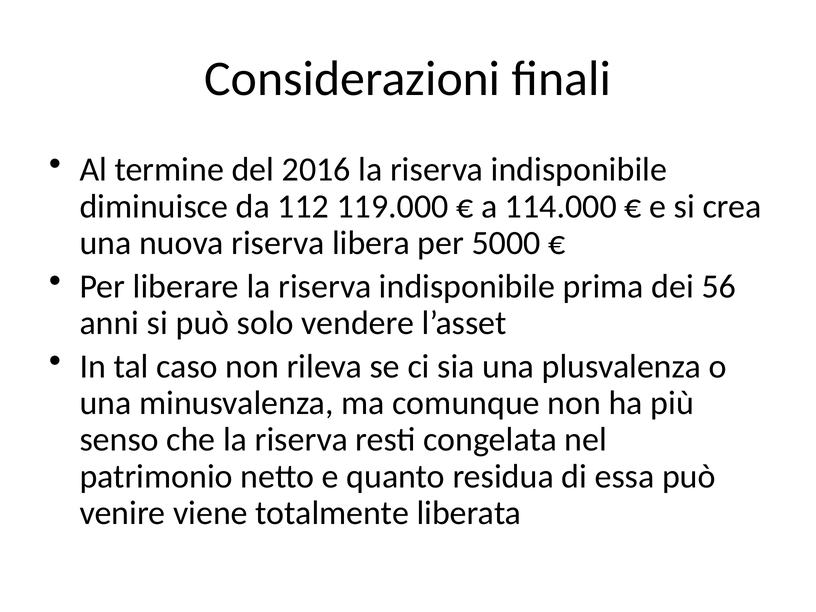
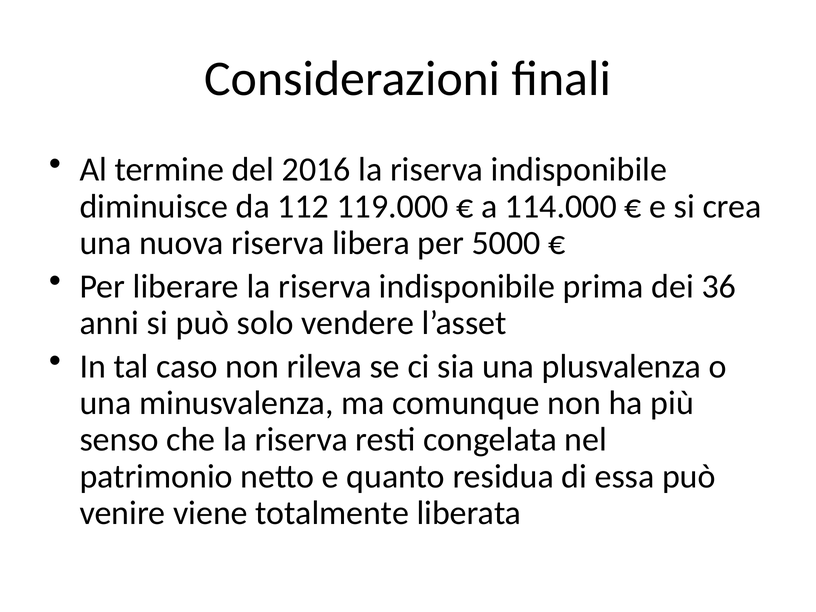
56: 56 -> 36 (719, 286)
